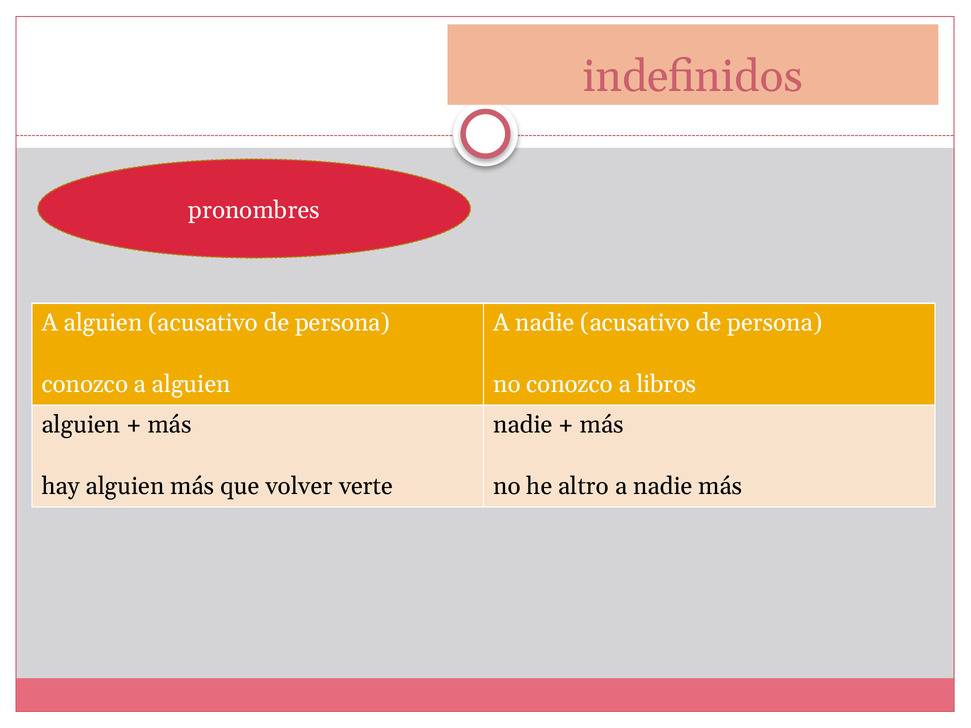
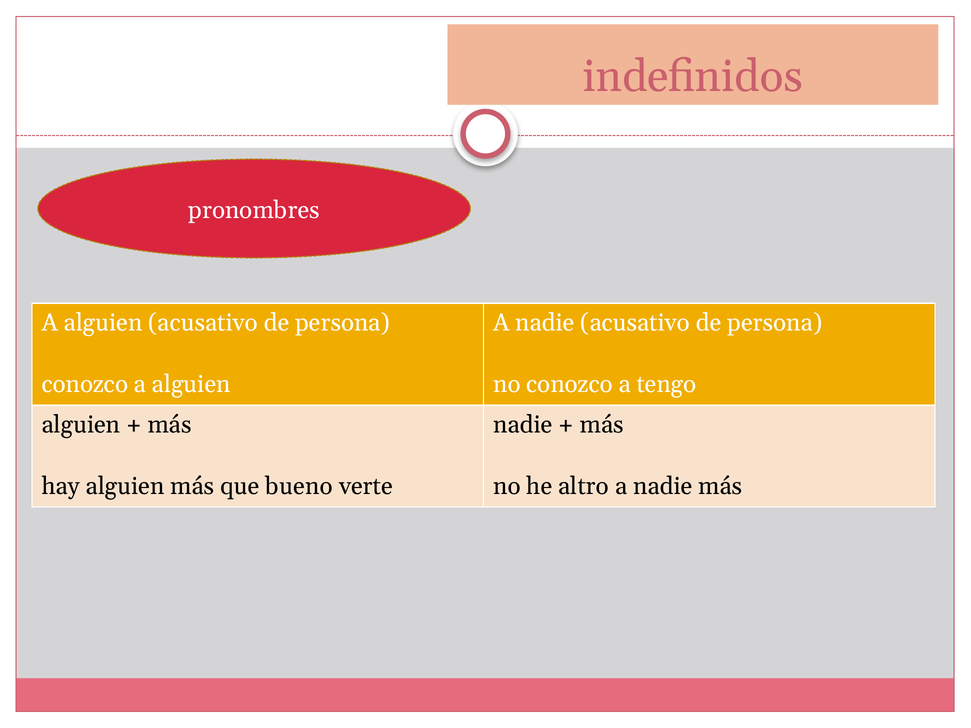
libros: libros -> tengo (666, 384)
volver: volver -> bueno (299, 486)
